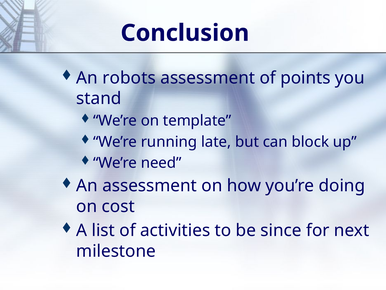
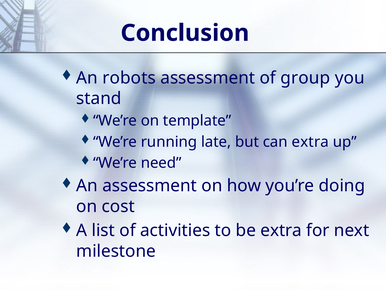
points: points -> group (305, 78)
can block: block -> extra (310, 142)
be since: since -> extra (281, 230)
